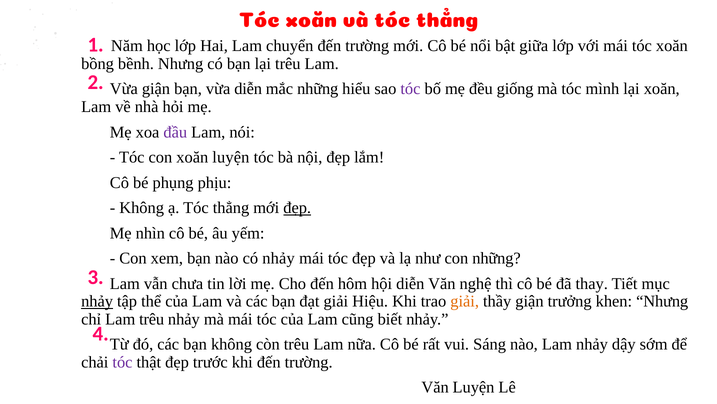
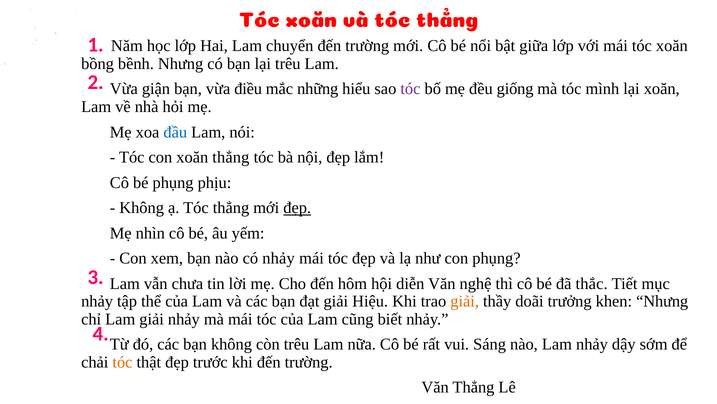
vừa diễn: diễn -> điều (248, 89)
đầu colour: purple -> blue (175, 132)
xoăn luyện: luyện -> thẳng (231, 157)
con những: những -> phụng (496, 258)
thay: thay -> thắc (592, 283)
nhảy underline: present -> none (97, 301)
thầy giận: giận -> doãi (529, 301)
Lam trêu: trêu -> giải (152, 319)
tóc colour: purple -> orange (122, 362)
Văn Luyện: Luyện -> Thẳng (474, 387)
